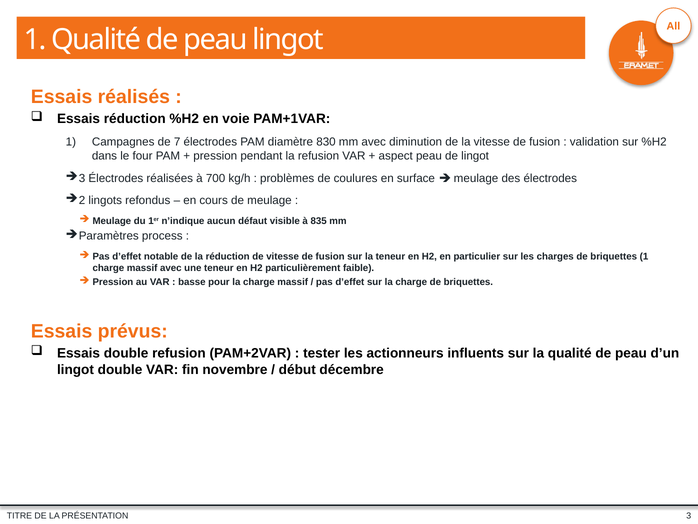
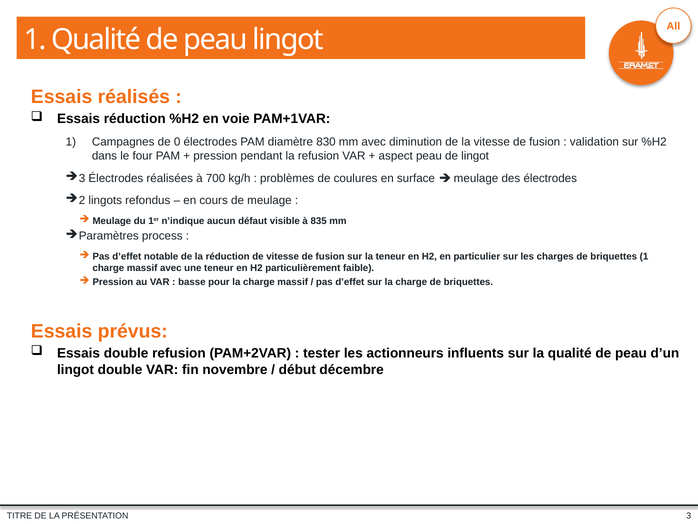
7: 7 -> 0 (177, 142)
